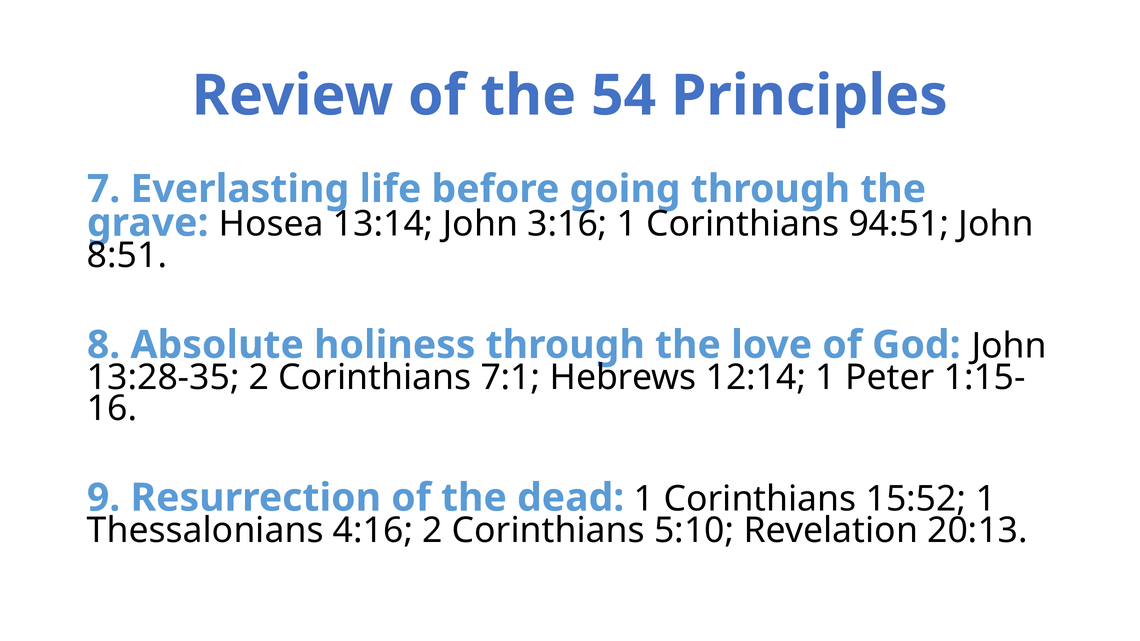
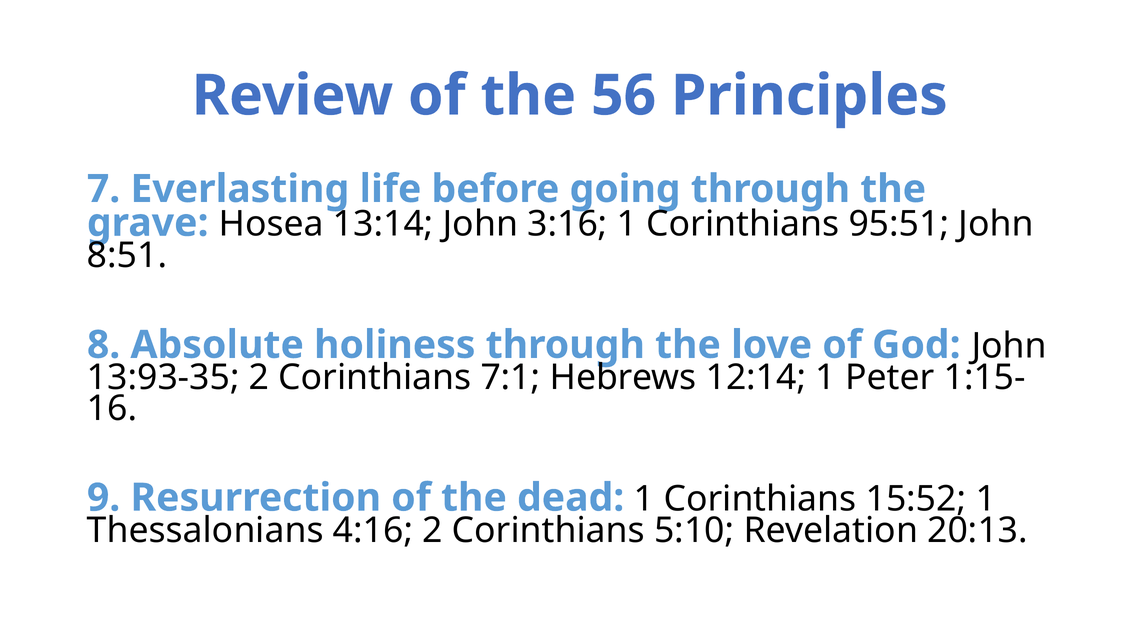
54: 54 -> 56 (624, 96)
94:51: 94:51 -> 95:51 (899, 224)
13:28-35: 13:28-35 -> 13:93-35 (163, 378)
